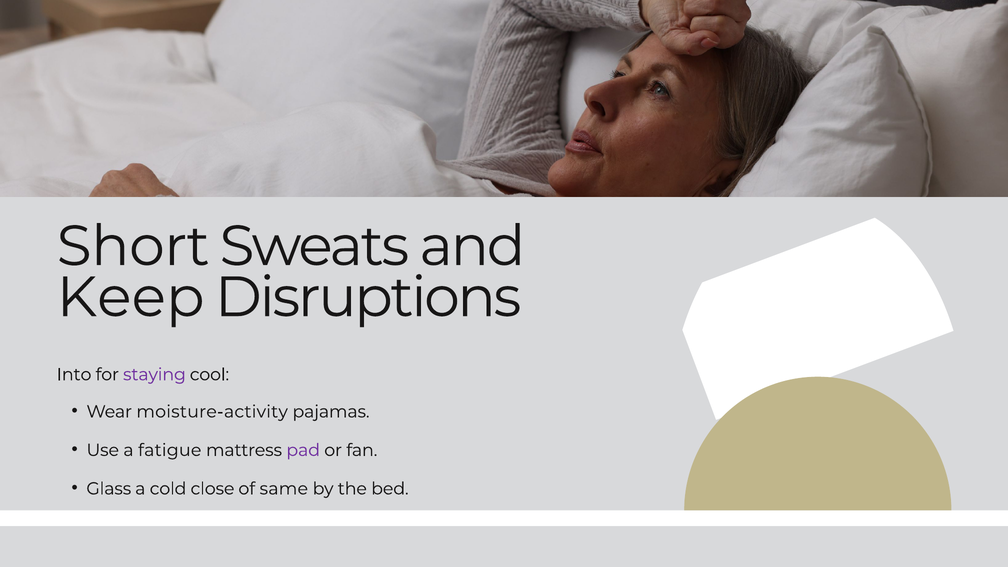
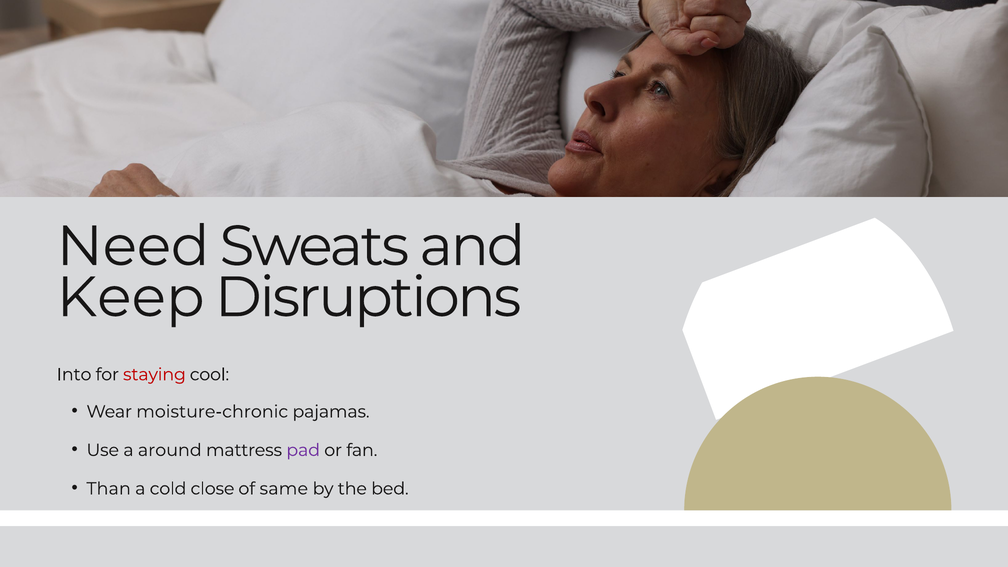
Short: Short -> Need (133, 246)
staying colour: purple -> red (154, 375)
moisture-activity: moisture-activity -> moisture-chronic (212, 412)
fatigue: fatigue -> around (170, 450)
Glass: Glass -> Than (109, 489)
